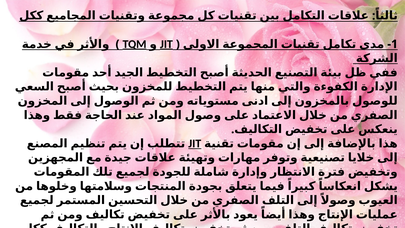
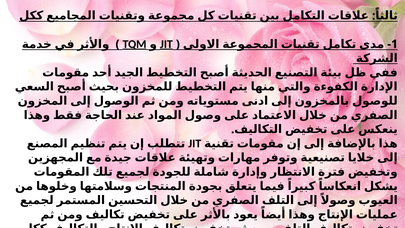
JIT underline: present -> none (195, 143)
